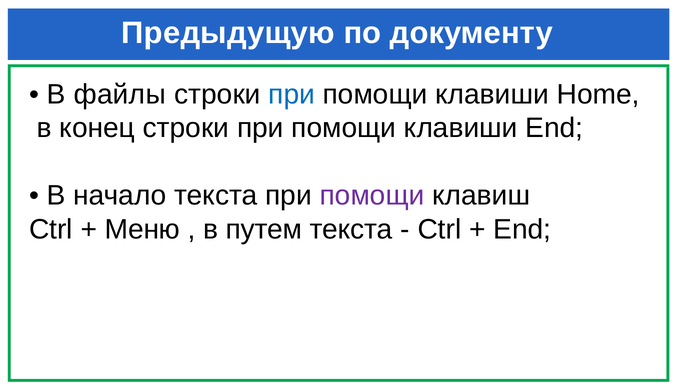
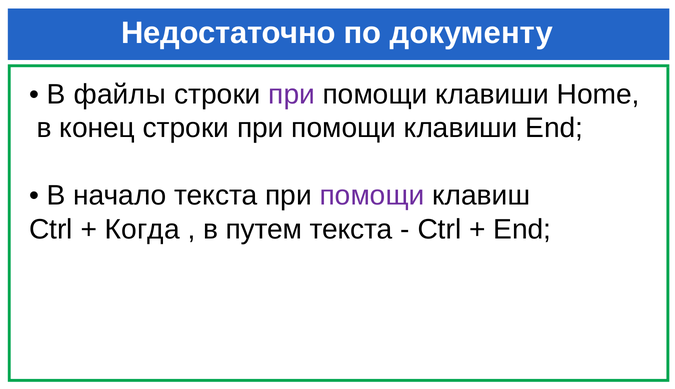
Предыдущую: Предыдущую -> Недостаточно (228, 33)
при colour: blue -> purple (292, 94)
Меню: Меню -> Когда (142, 230)
